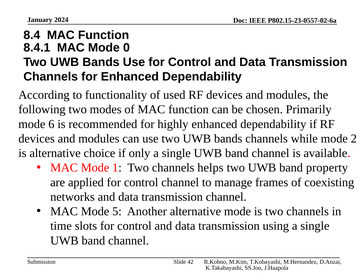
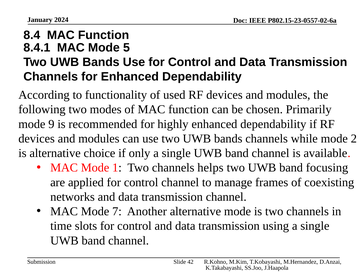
0: 0 -> 5 (126, 48)
6: 6 -> 9 (51, 124)
property: property -> focusing (327, 168)
5: 5 -> 7 (117, 211)
